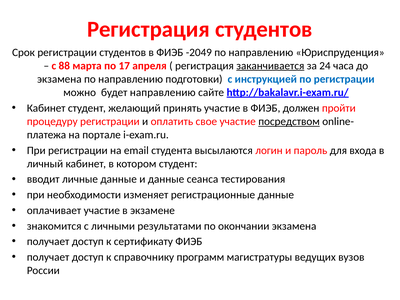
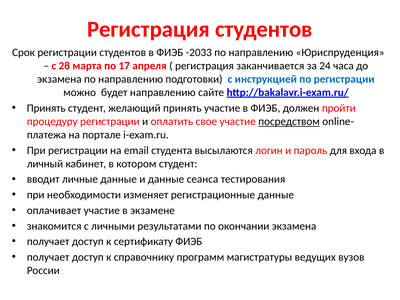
-2049: -2049 -> -2033 (199, 52)
88: 88 -> 28 (64, 66)
заканчивается underline: present -> none (270, 66)
Кабинет: Кабинет -> Принять (46, 108)
